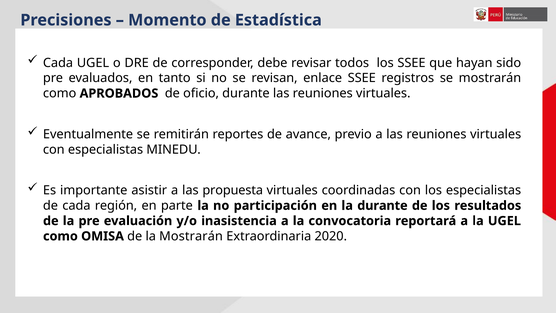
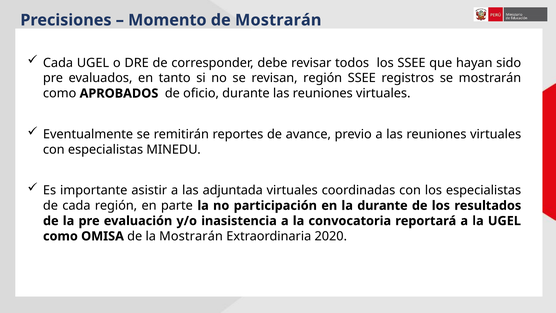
de Estadística: Estadística -> Mostrarán (278, 20)
revisan enlace: enlace -> región (323, 78)
propuesta: propuesta -> adjuntada (233, 190)
